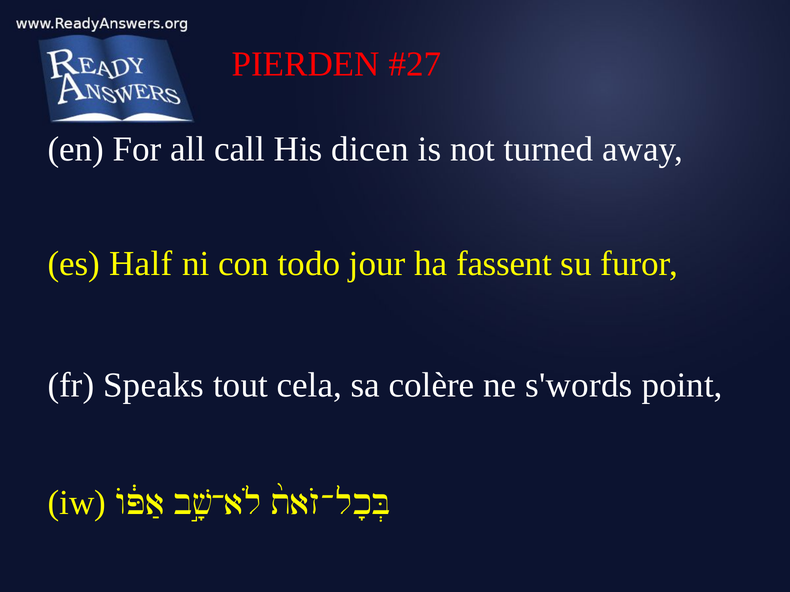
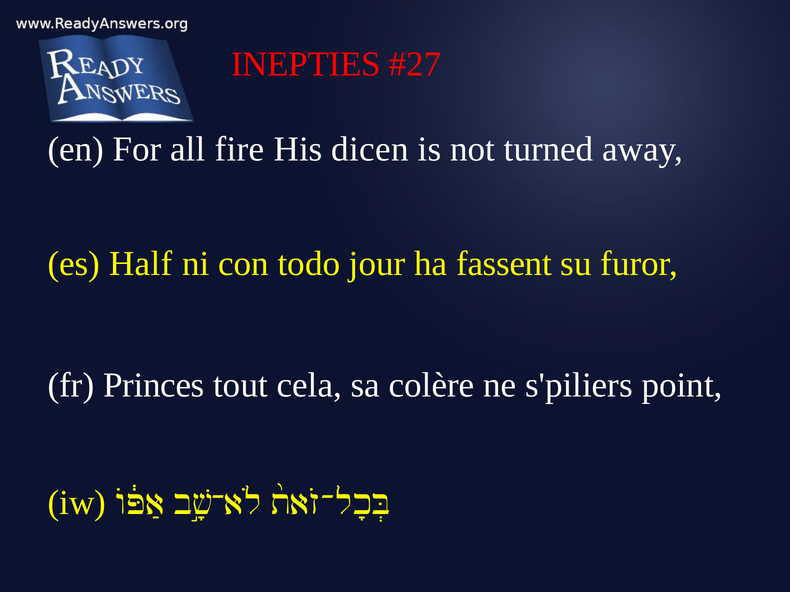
PIERDEN: PIERDEN -> INEPTIES (306, 64)
call: call -> fire (239, 149)
Speaks: Speaks -> Princes (154, 385)
s'words: s'words -> s'piliers (579, 385)
